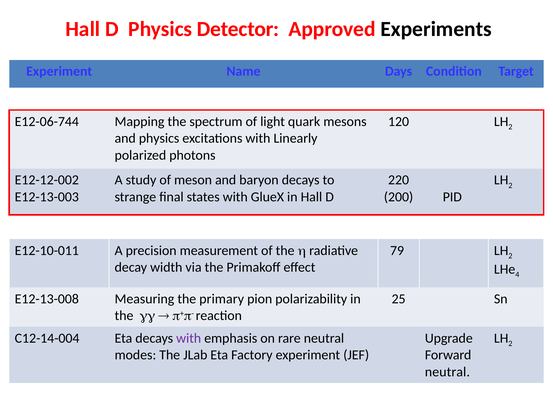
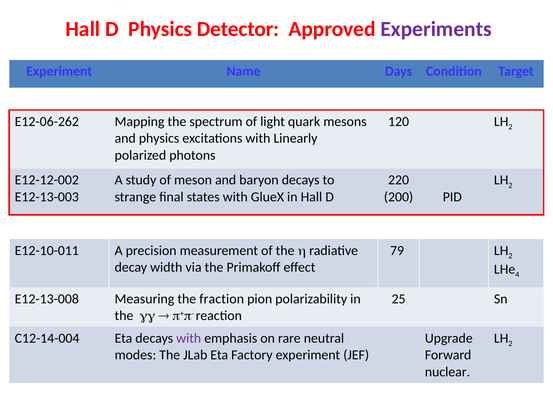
Experiments colour: black -> purple (436, 29)
E12-06-744: E12-06-744 -> E12-06-262 (47, 121)
primary: primary -> fraction (222, 299)
neutral: neutral -> nuclear (447, 372)
